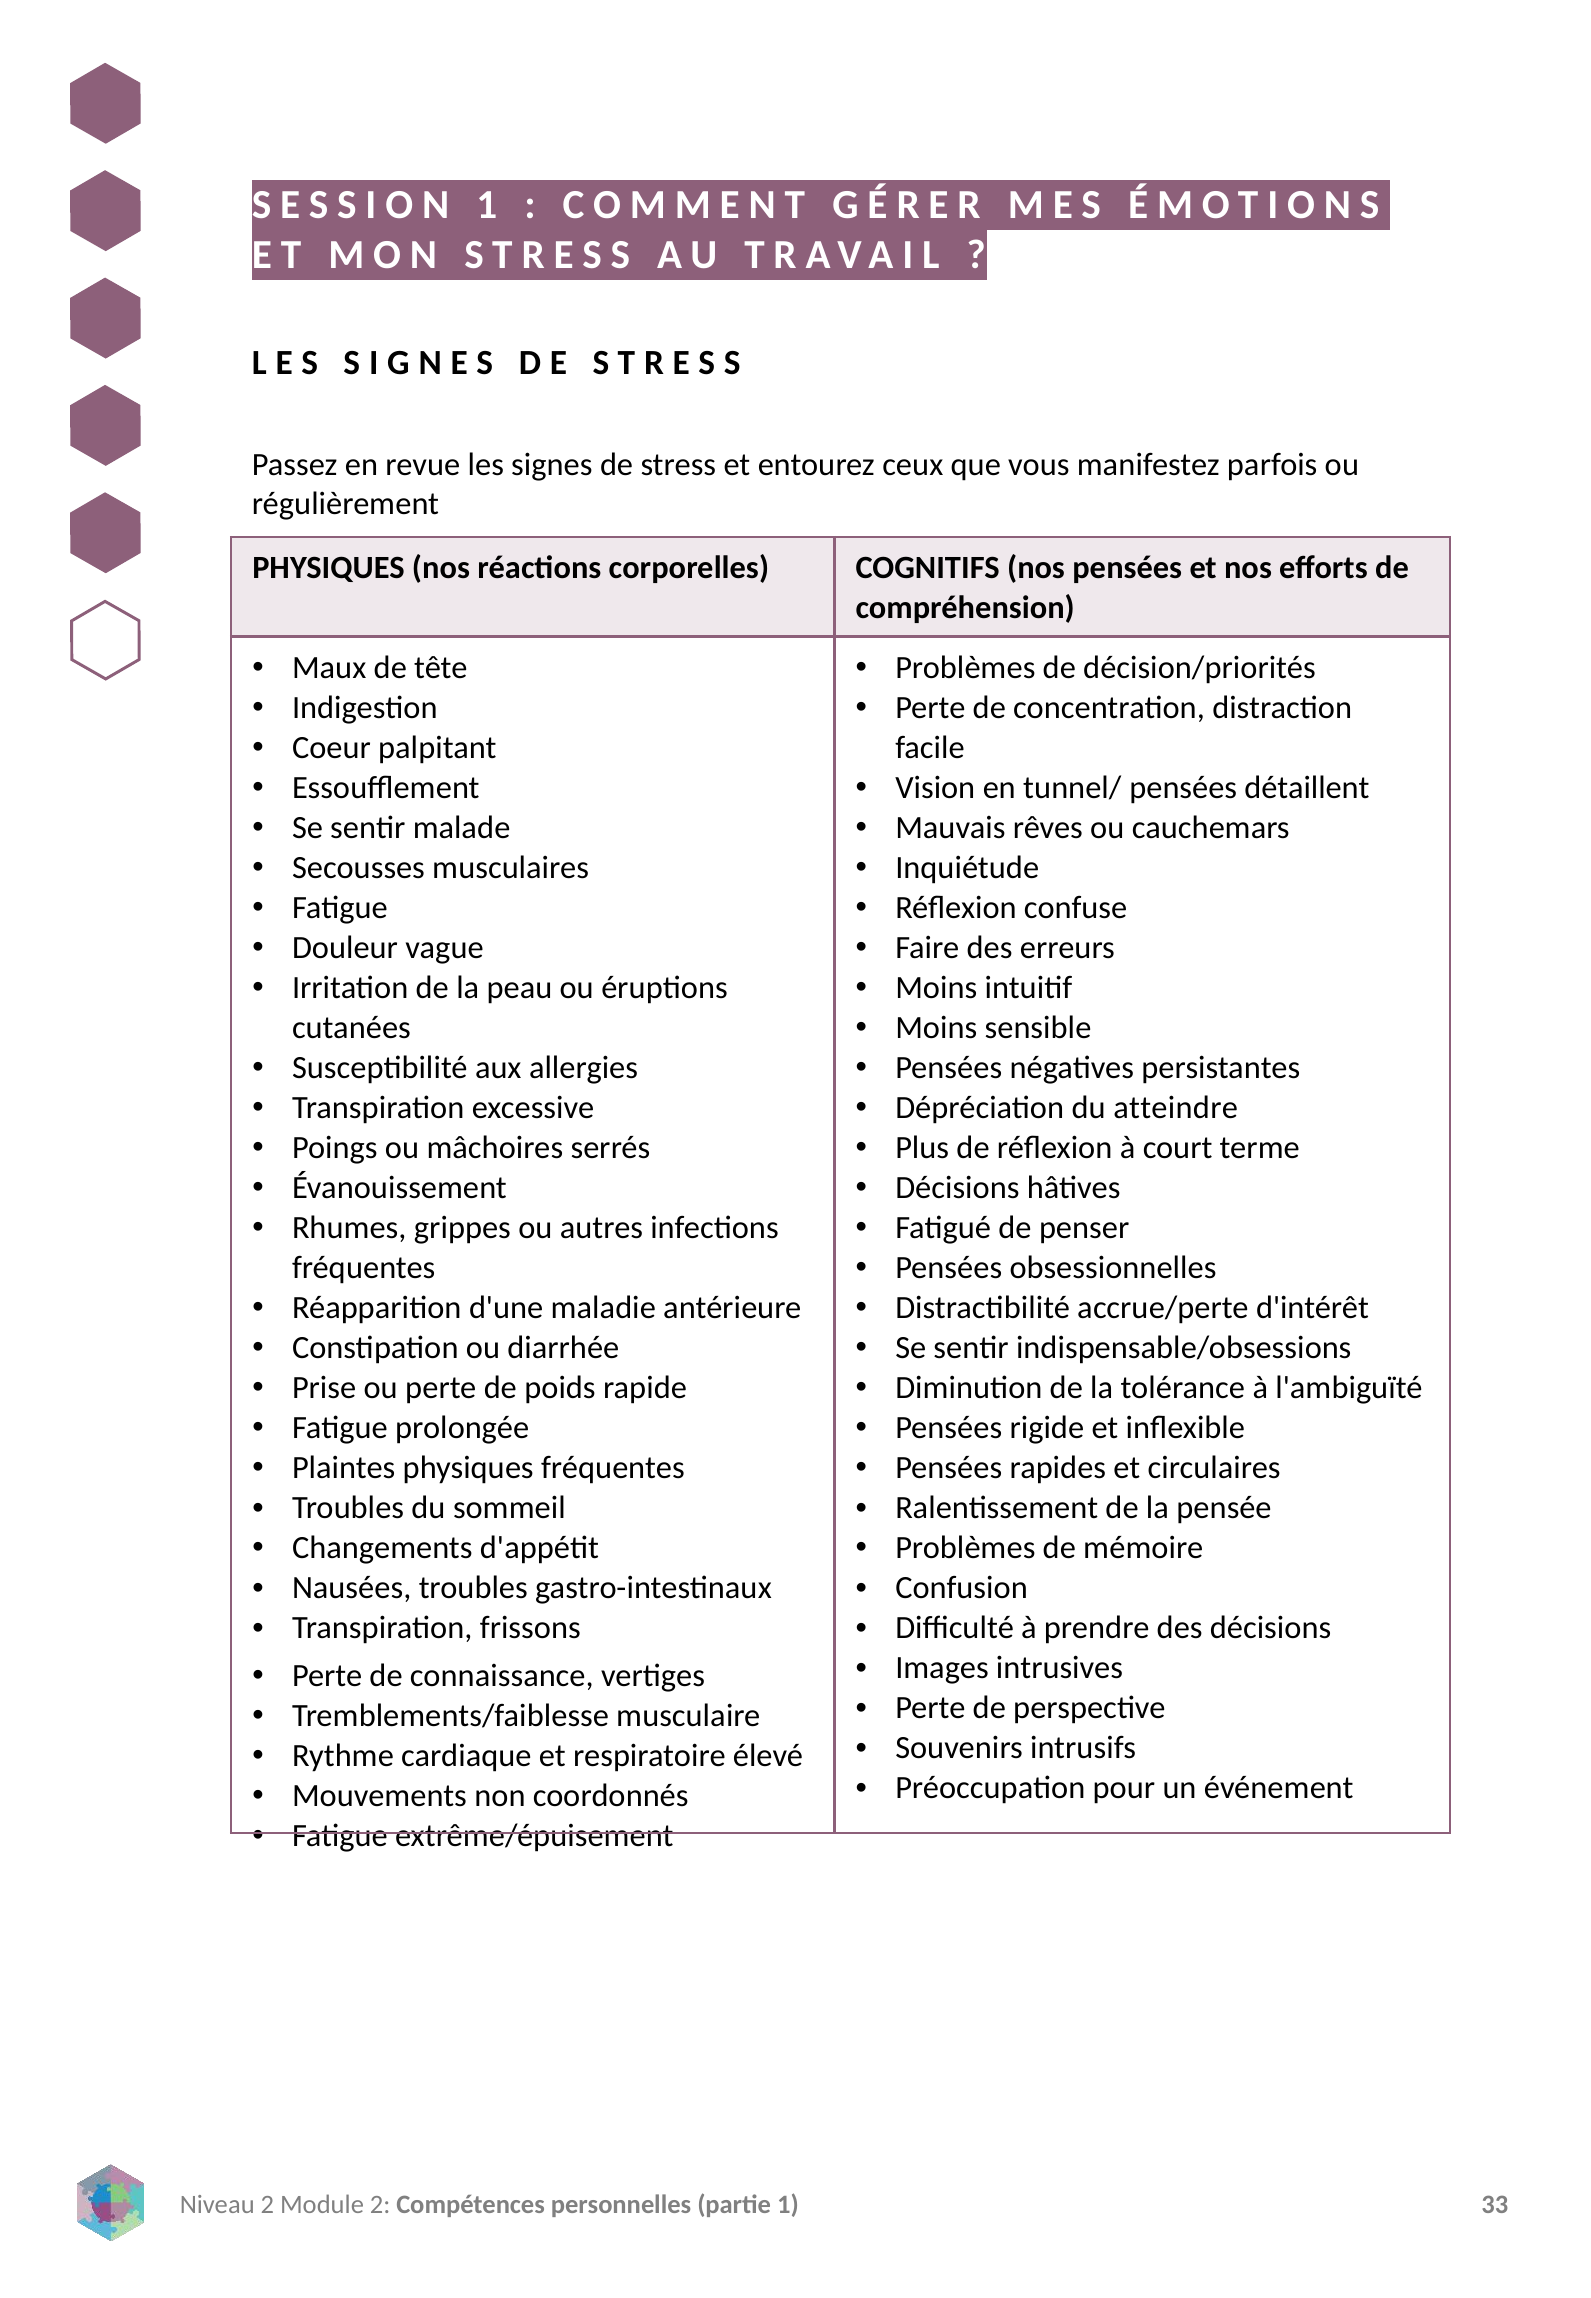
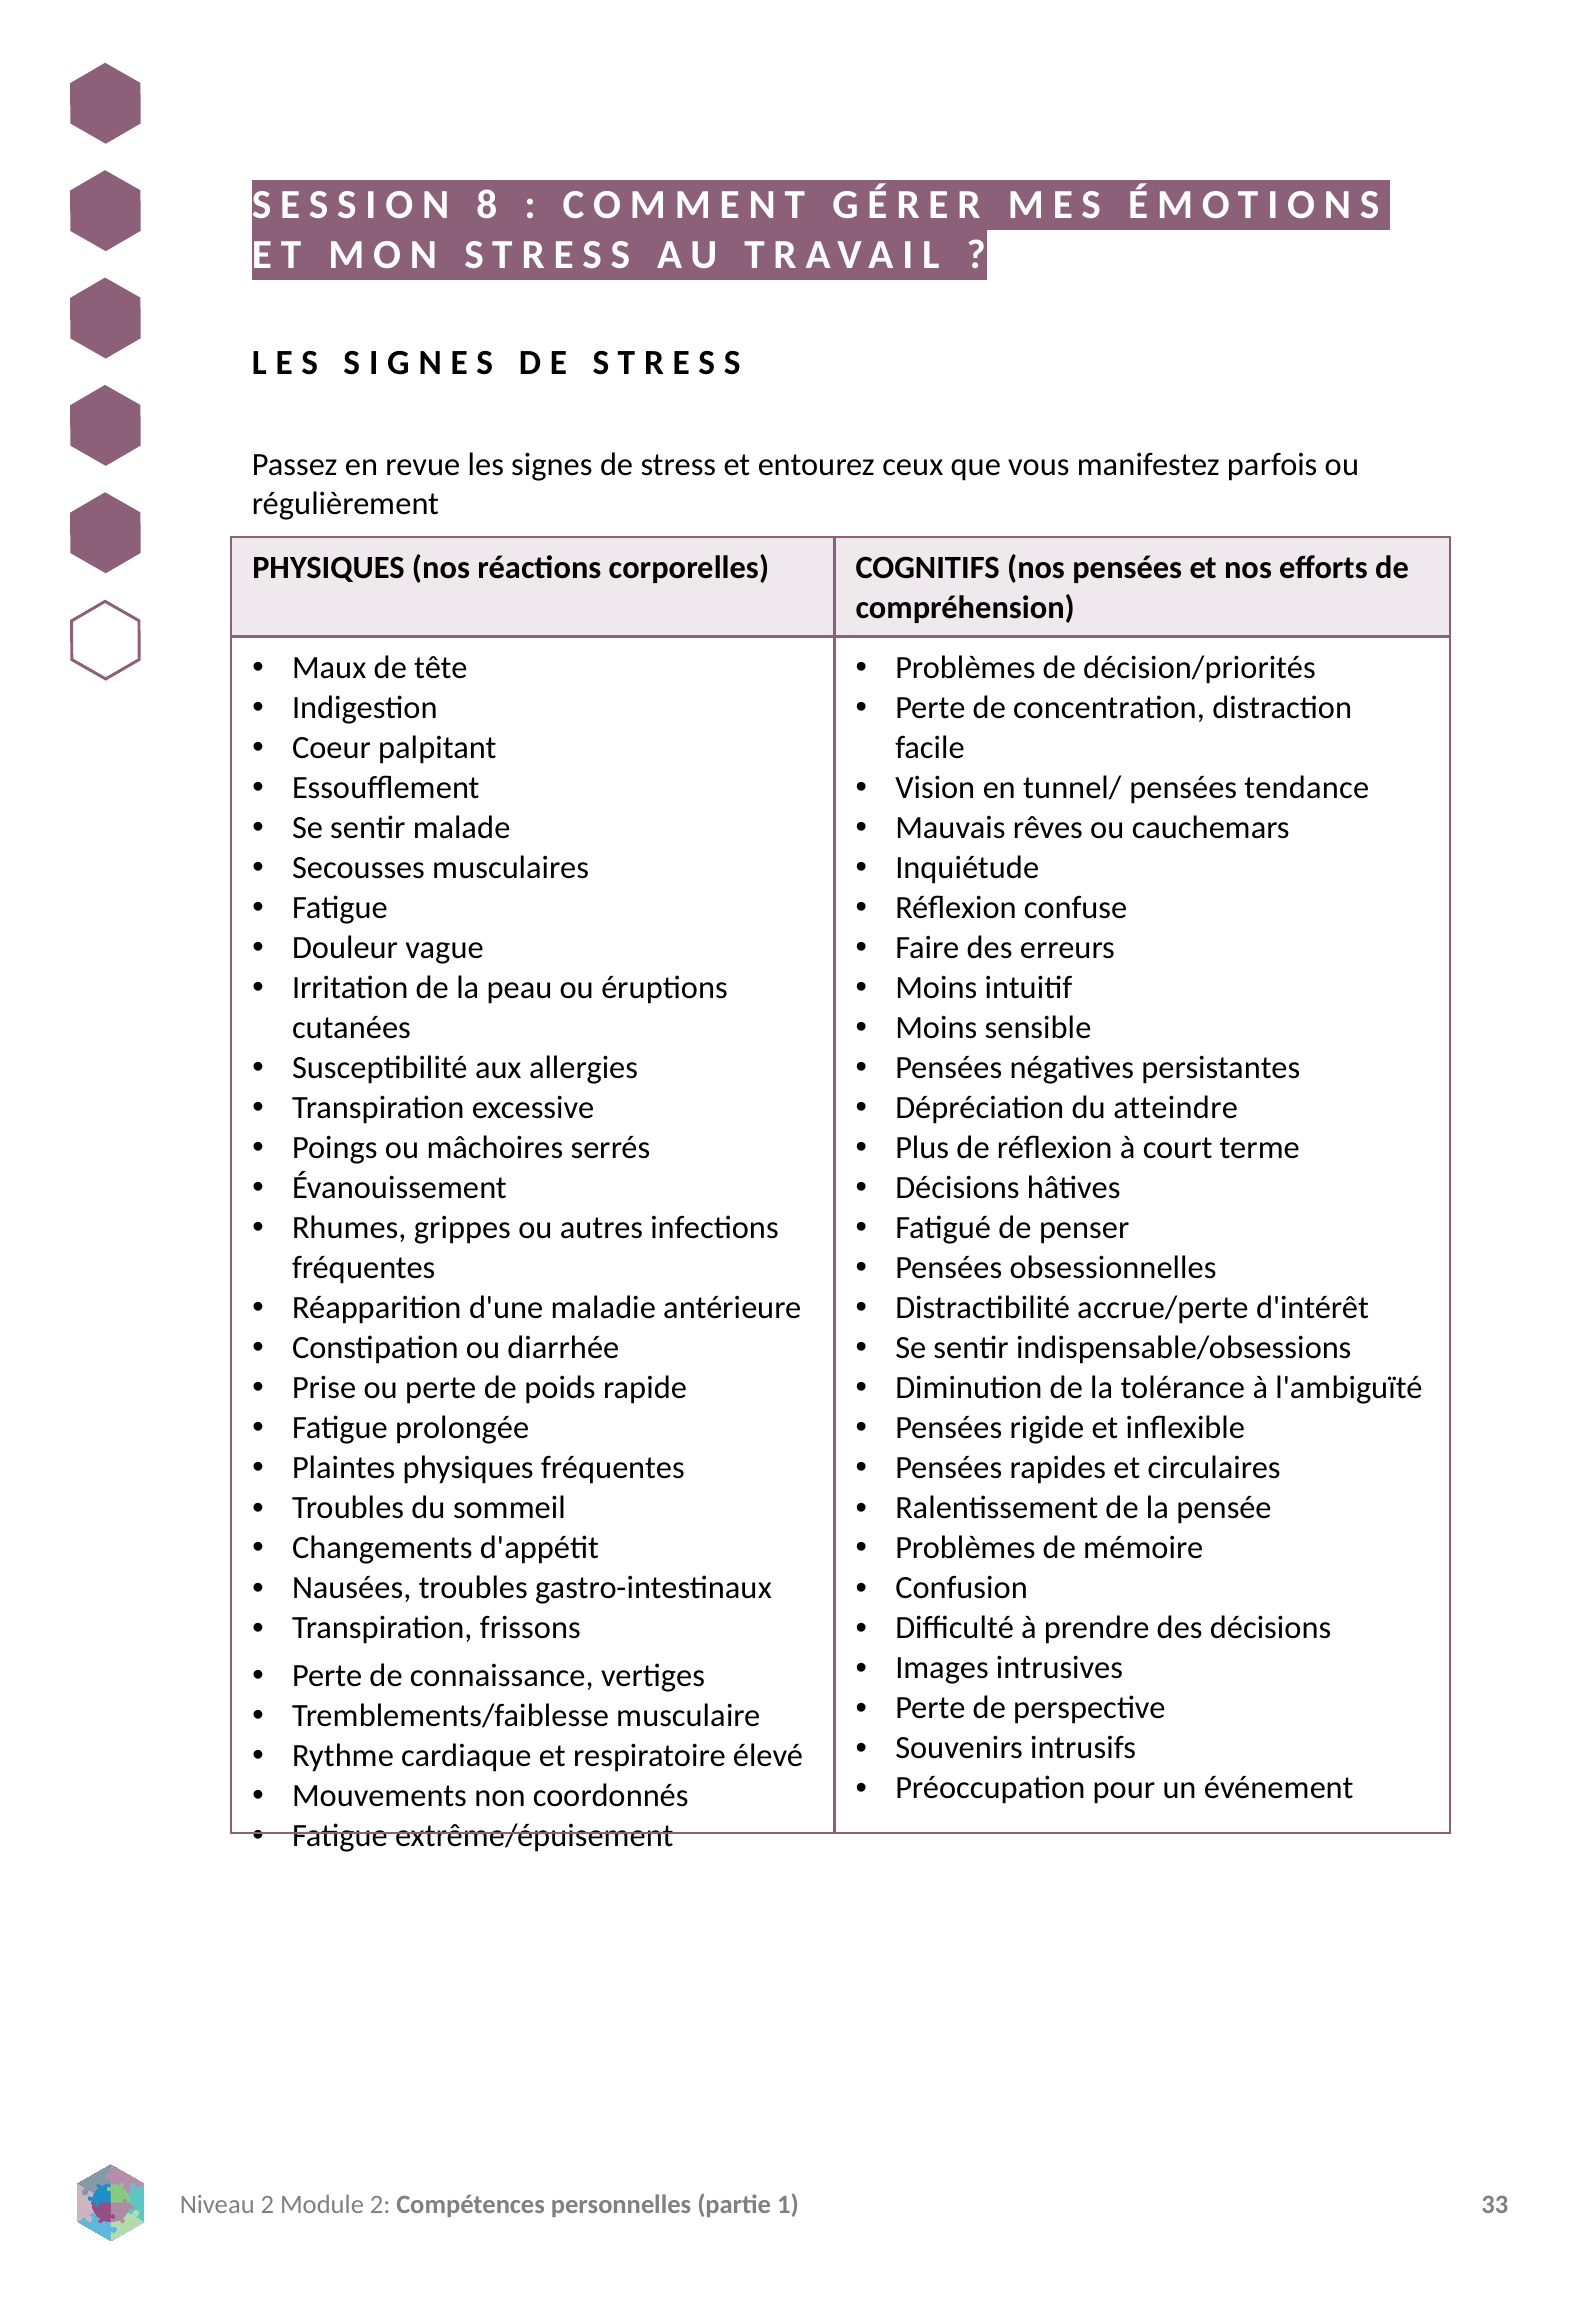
SESSION 1: 1 -> 8 (487, 205)
détaillent: détaillent -> tendance (1307, 787)
